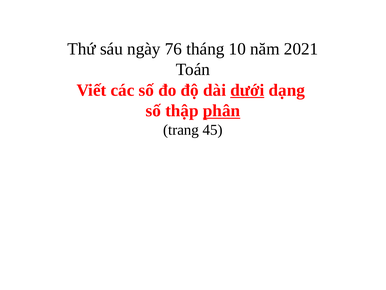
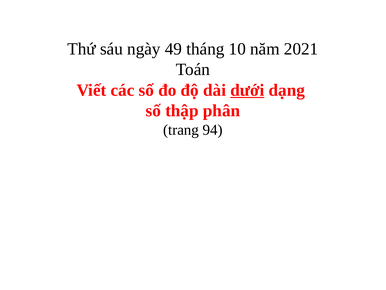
76: 76 -> 49 (173, 49)
phân underline: present -> none (222, 111)
45: 45 -> 94 (213, 130)
